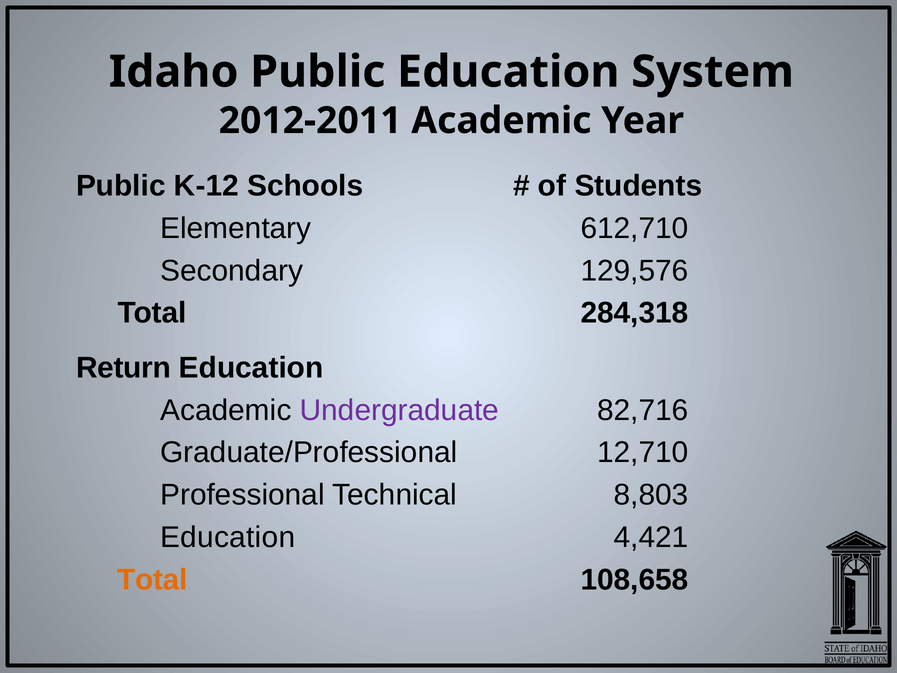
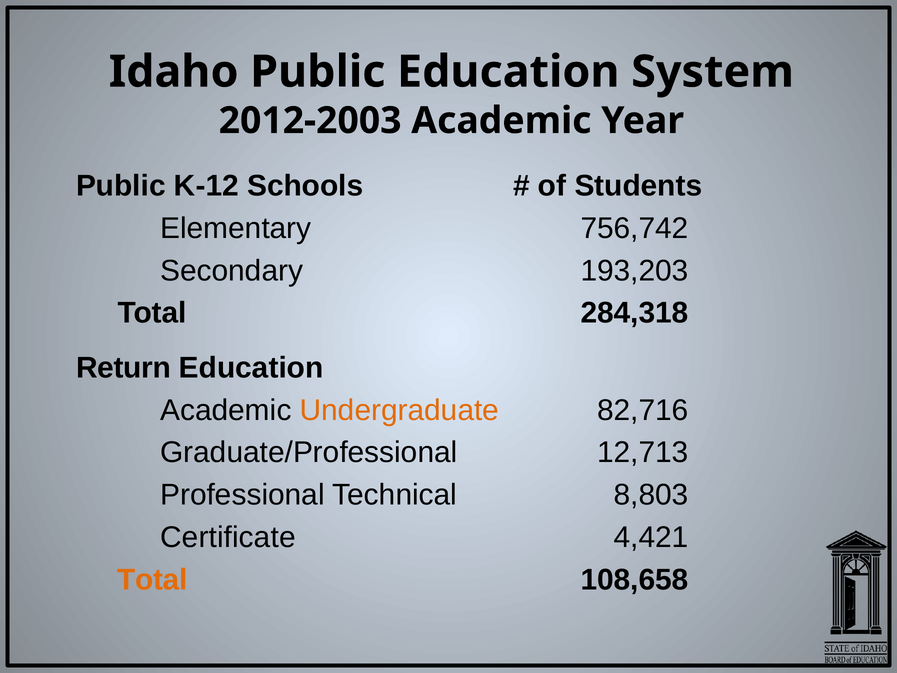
2012-2011: 2012-2011 -> 2012-2003 (310, 121)
612,710: 612,710 -> 756,742 (635, 228)
129,576: 129,576 -> 193,203 (635, 271)
Undergraduate colour: purple -> orange (399, 410)
12,710: 12,710 -> 12,713 (643, 452)
Education: Education -> Certificate (228, 537)
